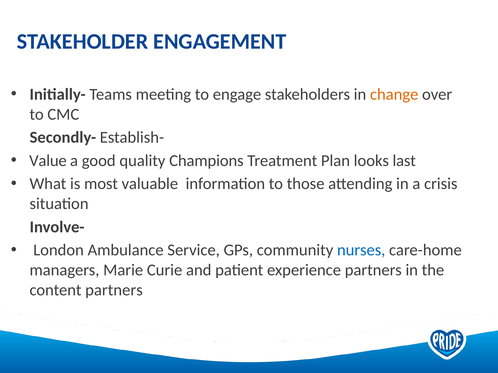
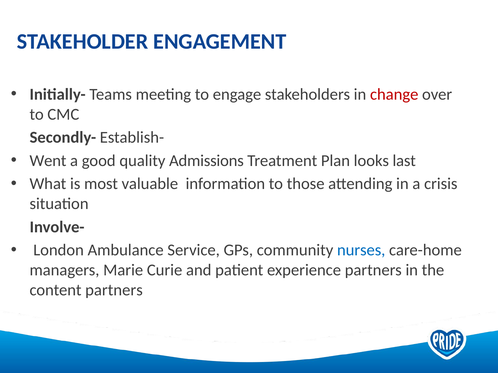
change colour: orange -> red (394, 94)
Value: Value -> Went (48, 161)
Champions: Champions -> Admissions (206, 161)
